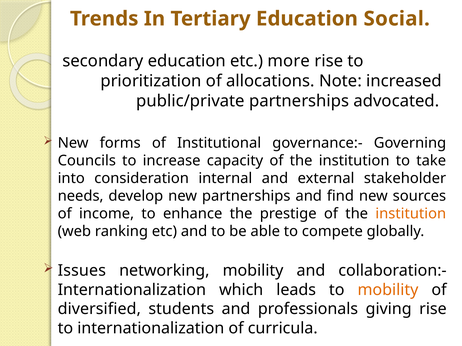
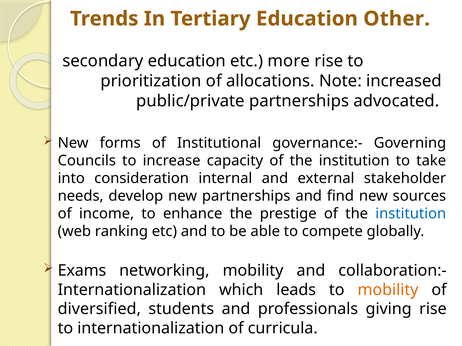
Social: Social -> Other (397, 19)
institution colour: orange -> blue (411, 214)
Issues: Issues -> Exams (82, 271)
